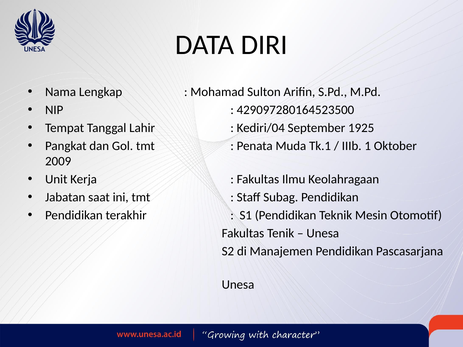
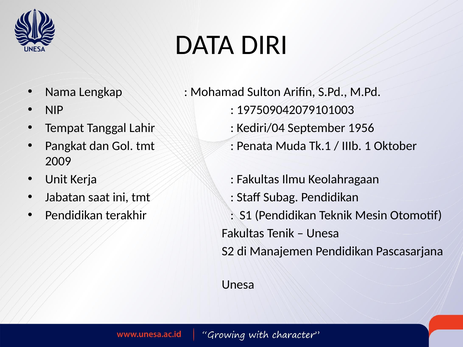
429097280164523500: 429097280164523500 -> 197509042079101003 (295, 110)
1925: 1925 -> 1956 (361, 128)
